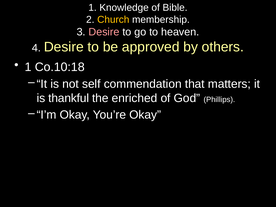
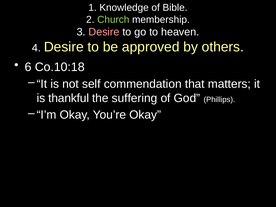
Church colour: yellow -> light green (113, 20)
1: 1 -> 6 (28, 67)
enriched: enriched -> suffering (135, 98)
